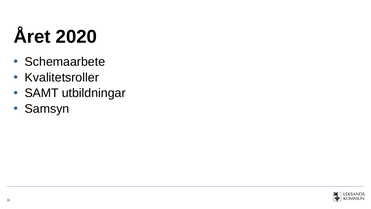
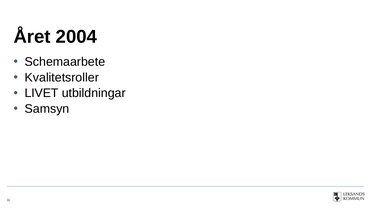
2020: 2020 -> 2004 (76, 37)
SAMT: SAMT -> LIVET (42, 93)
